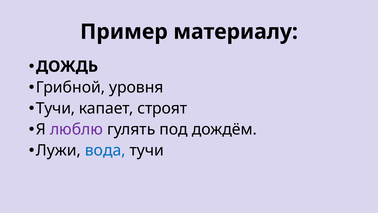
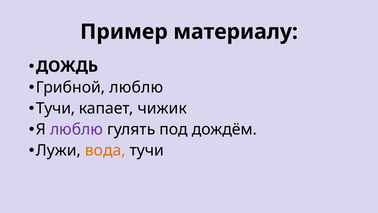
Грибной уровня: уровня -> люблю (136, 87)
строят: строят -> чижик (162, 108)
вода colour: blue -> orange (105, 150)
